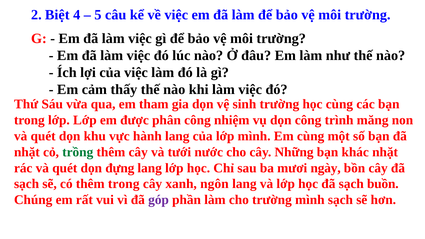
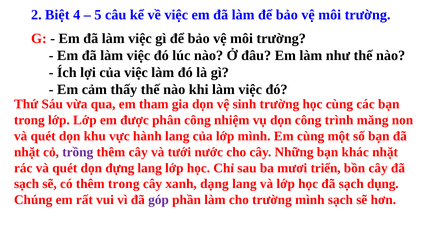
trồng colour: green -> purple (78, 152)
ngày: ngày -> triển (326, 168)
ngôn: ngôn -> dạng (214, 184)
buồn: buồn -> dụng (383, 184)
